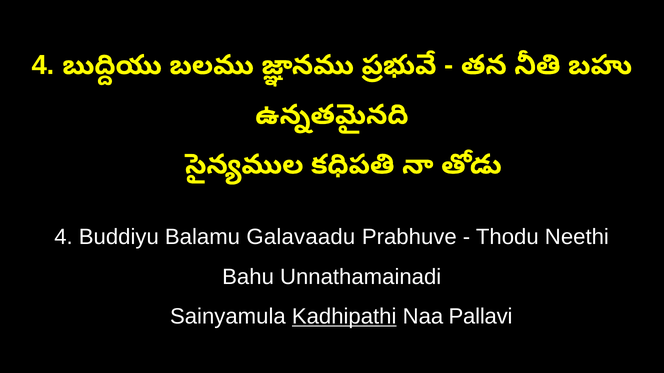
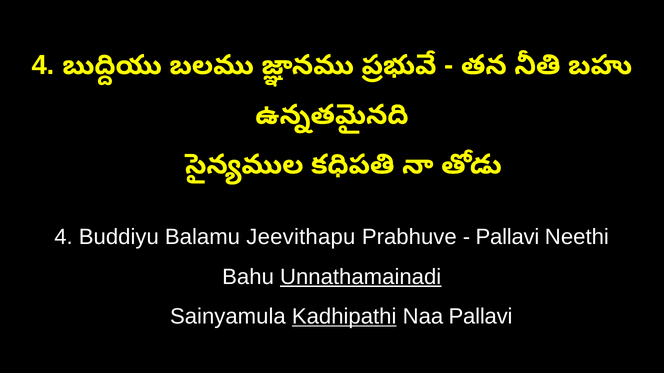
Galavaadu: Galavaadu -> Jeevithapu (301, 237)
Thodu: Thodu -> Pallavi (507, 237)
Unnathamainadi underline: none -> present (361, 277)
